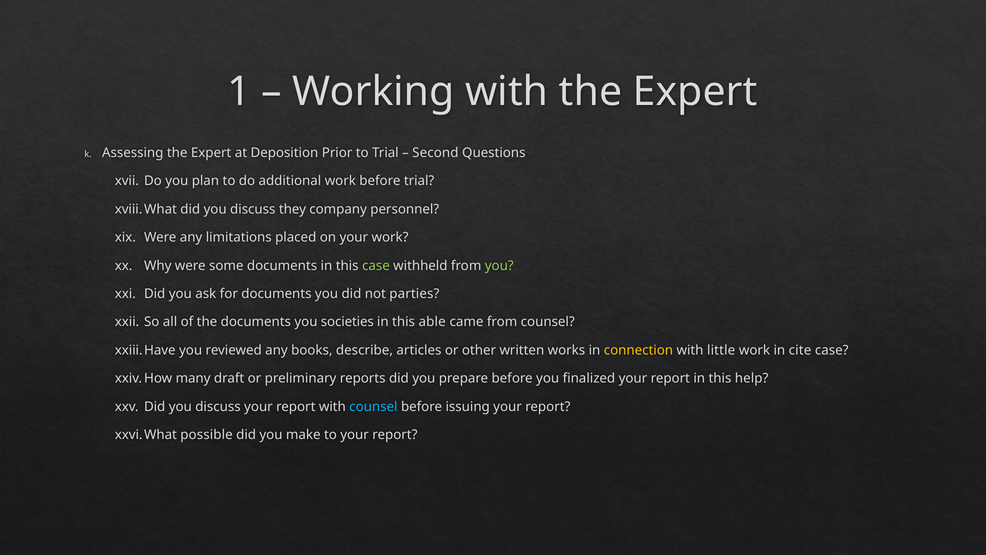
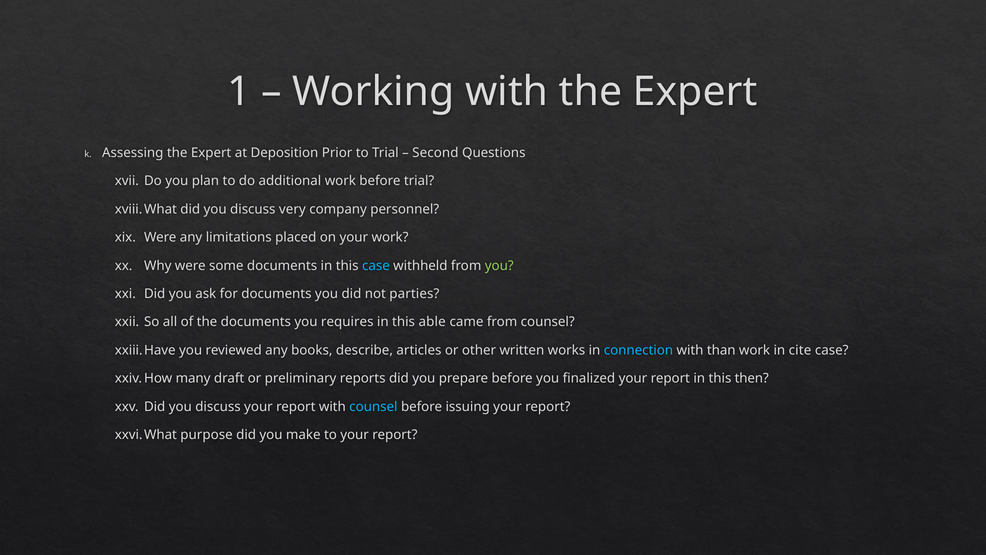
they: they -> very (292, 209)
case colour: light green -> light blue (376, 265)
societies: societies -> requires (347, 322)
connection colour: yellow -> light blue (638, 350)
little: little -> than (721, 350)
help: help -> then (752, 378)
possible: possible -> purpose (207, 435)
